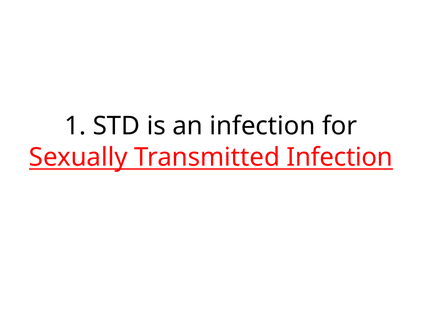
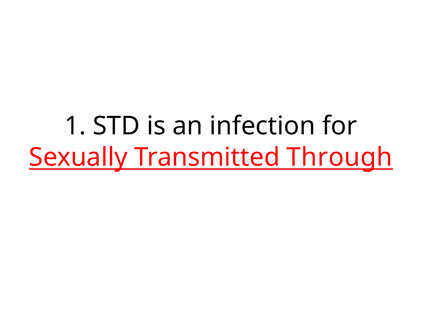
Transmitted Infection: Infection -> Through (340, 157)
